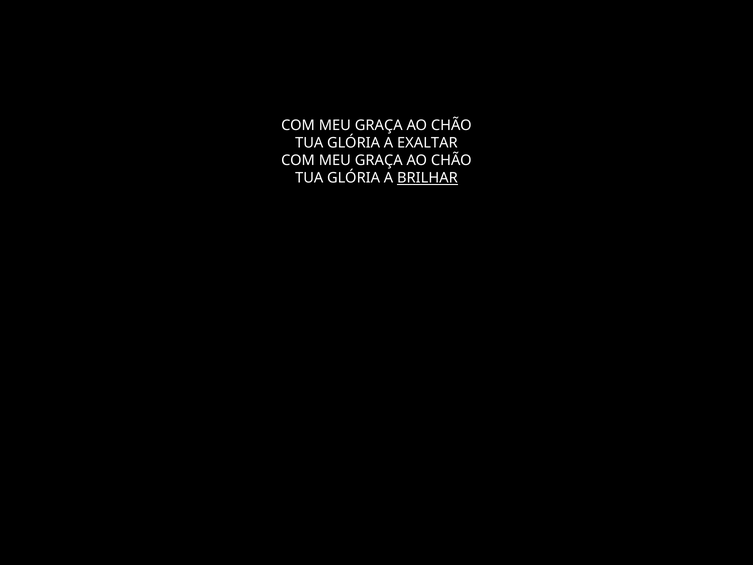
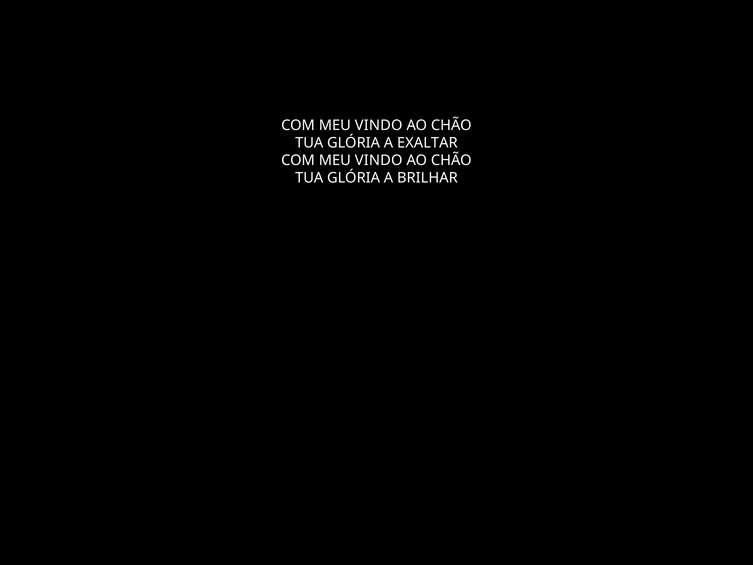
GRAÇA: GRAÇA -> VINDO (379, 125)
GRAÇA: GRAÇA -> VINDO (379, 160)
BRILHAR underline: present -> none (427, 178)
